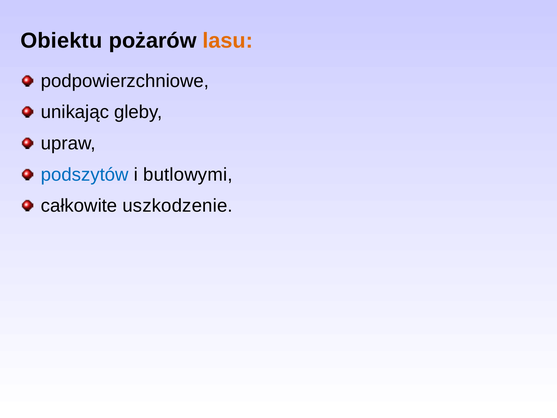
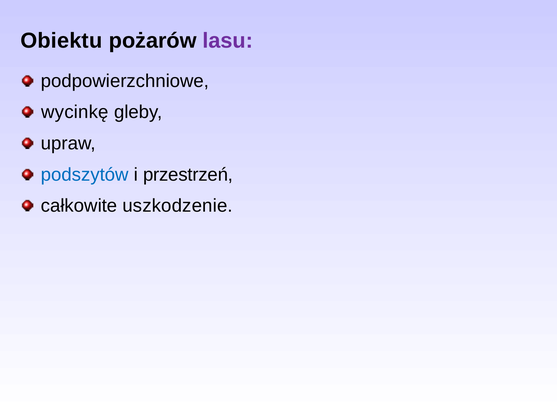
lasu colour: orange -> purple (228, 41)
unikając: unikając -> wycinkę (75, 112)
butlowymi: butlowymi -> przestrzeń (188, 174)
